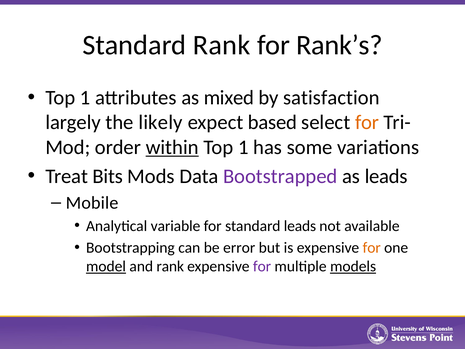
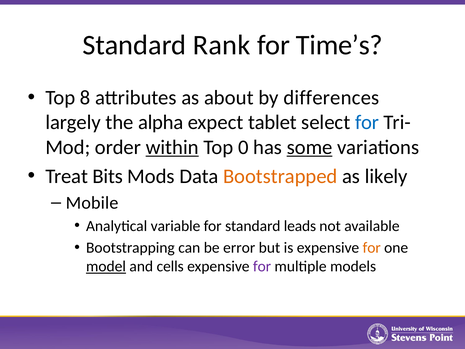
Rank’s: Rank’s -> Time’s (339, 45)
1: 1 -> 8 (85, 98)
mixed: mixed -> about (229, 98)
satisfaction: satisfaction -> differences (331, 98)
likely: likely -> alpha (161, 122)
based: based -> tablet (272, 122)
for colour: orange -> blue (367, 122)
1: 1 -> 0 (243, 147)
some underline: none -> present (310, 147)
Bootstrapped colour: purple -> orange (280, 176)
as leads: leads -> likely (386, 176)
and rank: rank -> cells (170, 266)
models underline: present -> none (353, 266)
